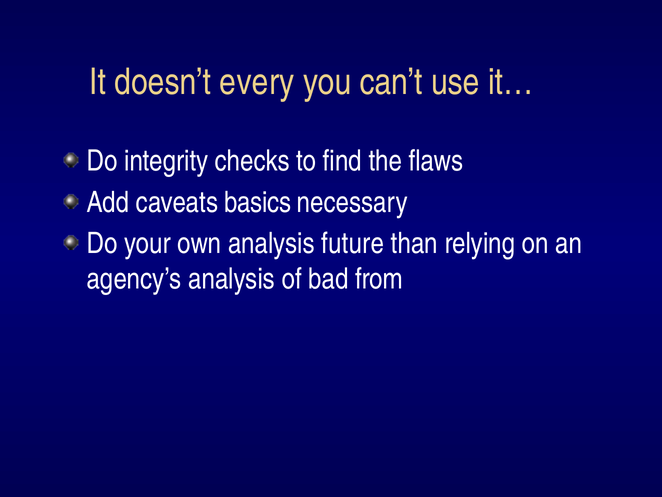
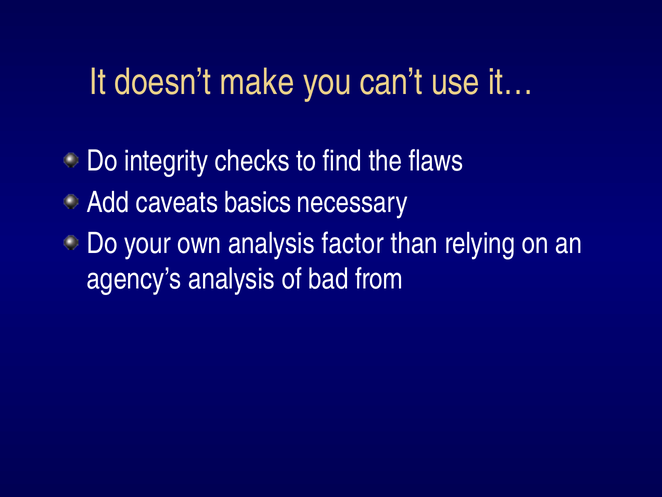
every: every -> make (257, 82)
future: future -> factor (353, 243)
